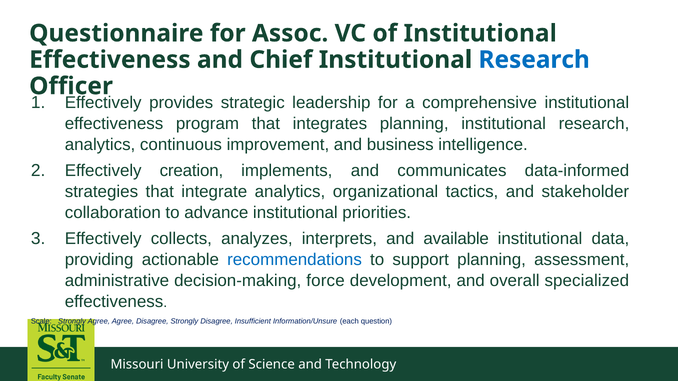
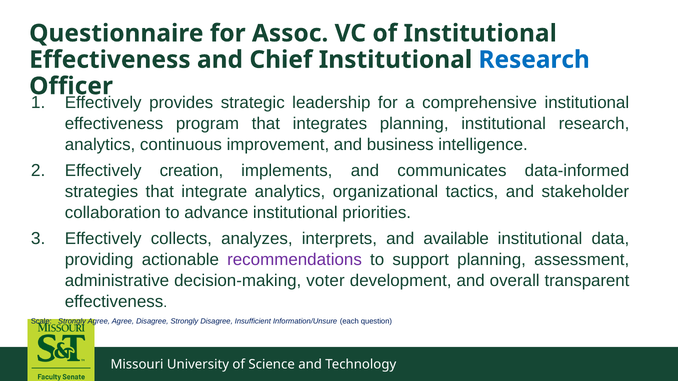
recommendations colour: blue -> purple (295, 260)
force: force -> voter (326, 281)
specialized: specialized -> transparent (587, 281)
